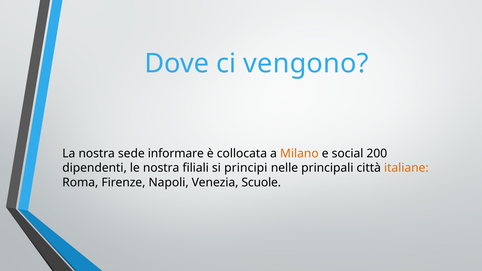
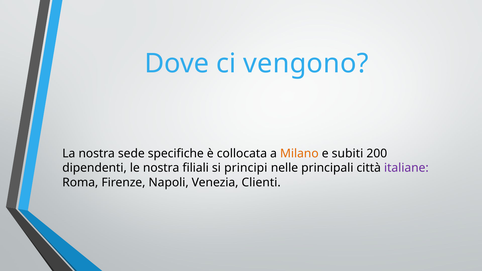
informare: informare -> specifiche (176, 154)
social: social -> subiti (348, 154)
italiane colour: orange -> purple (406, 168)
Scuole: Scuole -> Clienti (261, 182)
